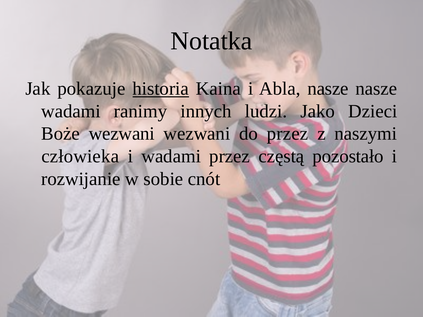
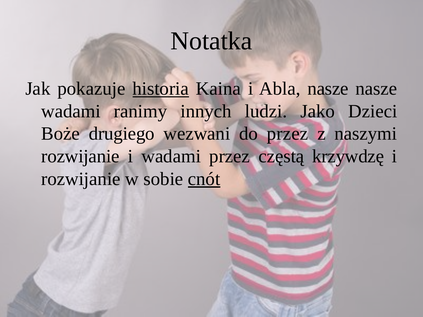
Boże wezwani: wezwani -> drugiego (122, 134)
człowieka: człowieka -> rozwijanie (80, 156)
pozostało: pozostało -> krzywdzę (348, 156)
cnót underline: none -> present (204, 179)
